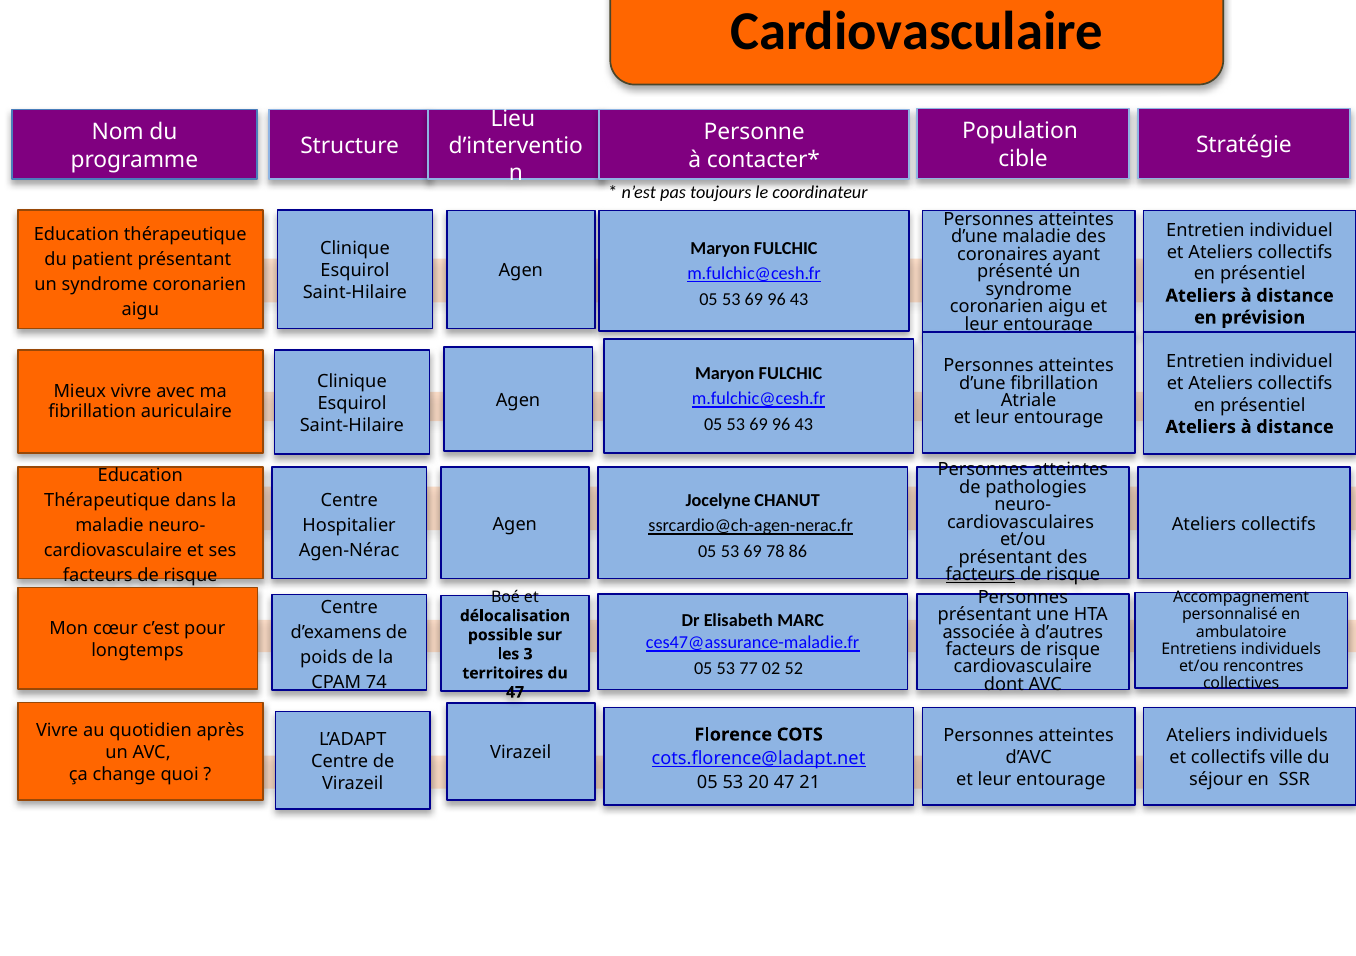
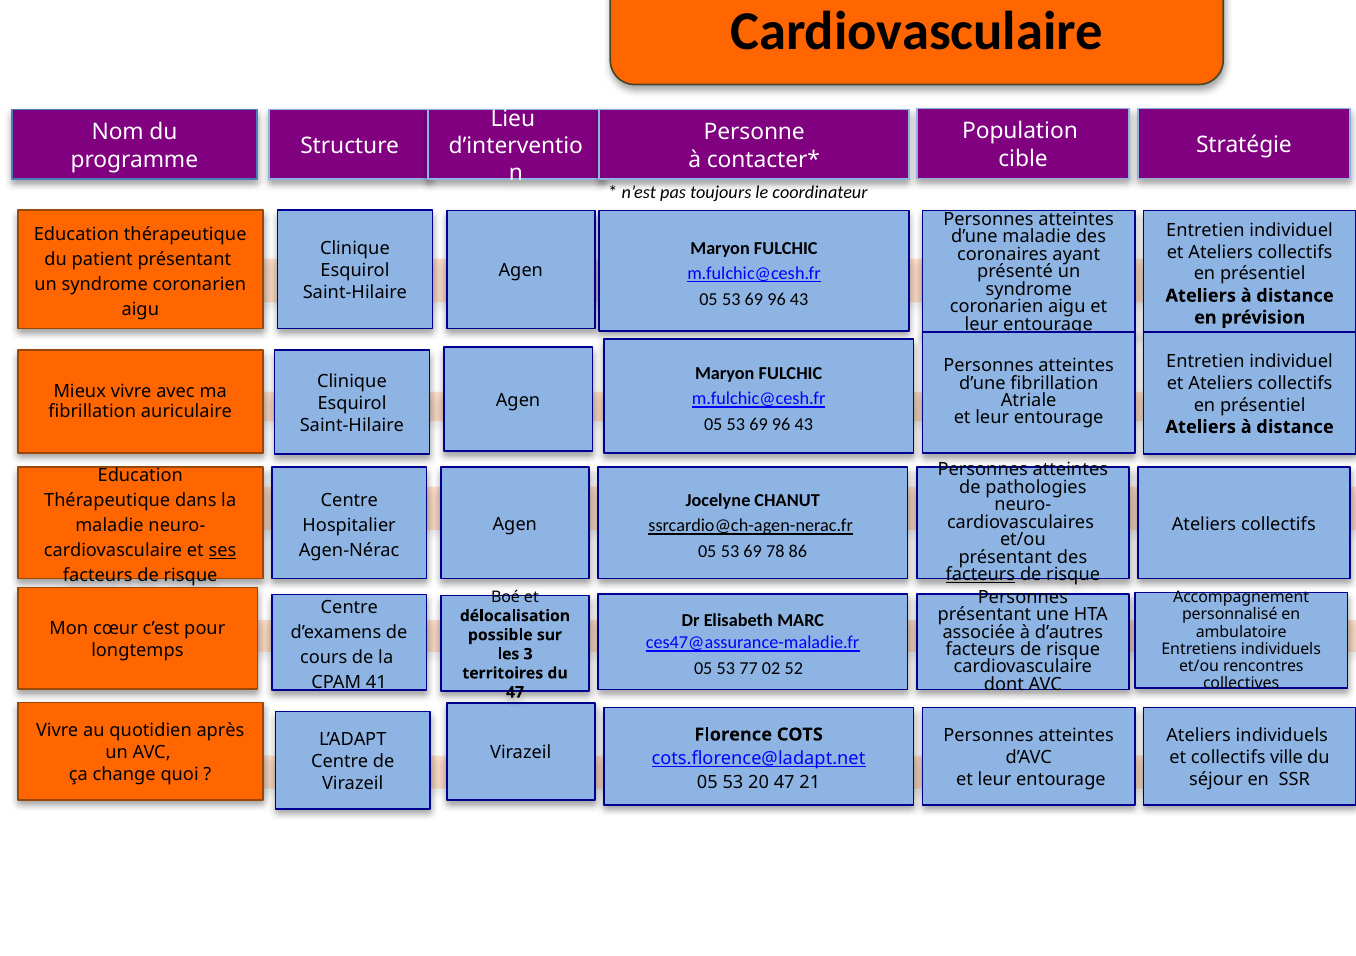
ses underline: none -> present (223, 551)
poids: poids -> cours (324, 658)
74: 74 -> 41 (376, 683)
